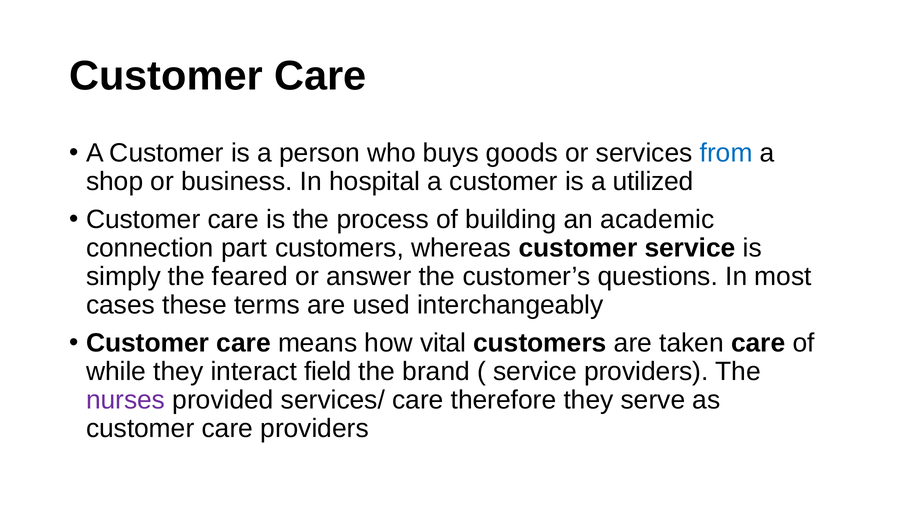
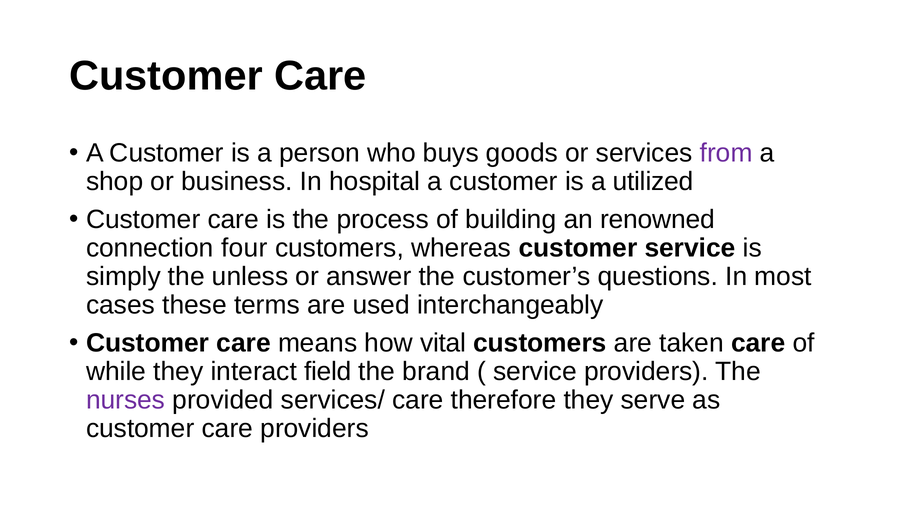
from colour: blue -> purple (726, 153)
academic: academic -> renowned (657, 220)
part: part -> four (244, 248)
feared: feared -> unless (250, 277)
